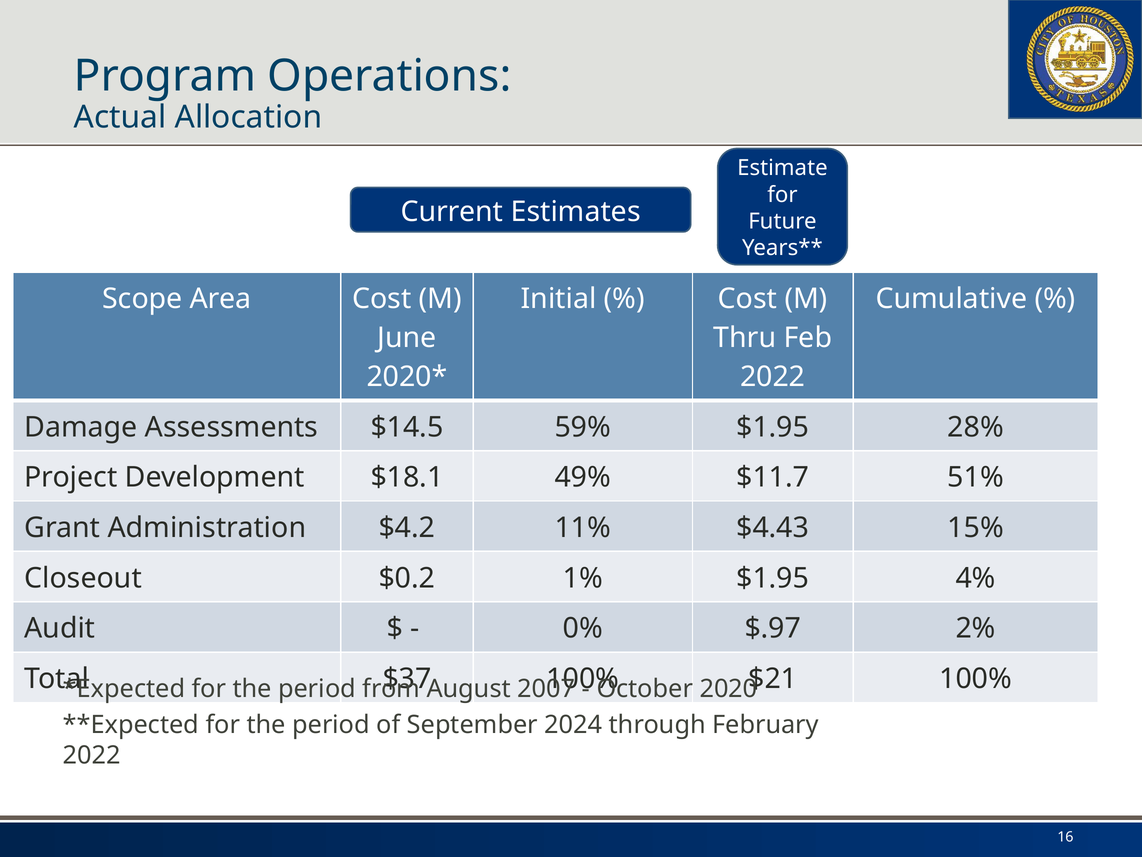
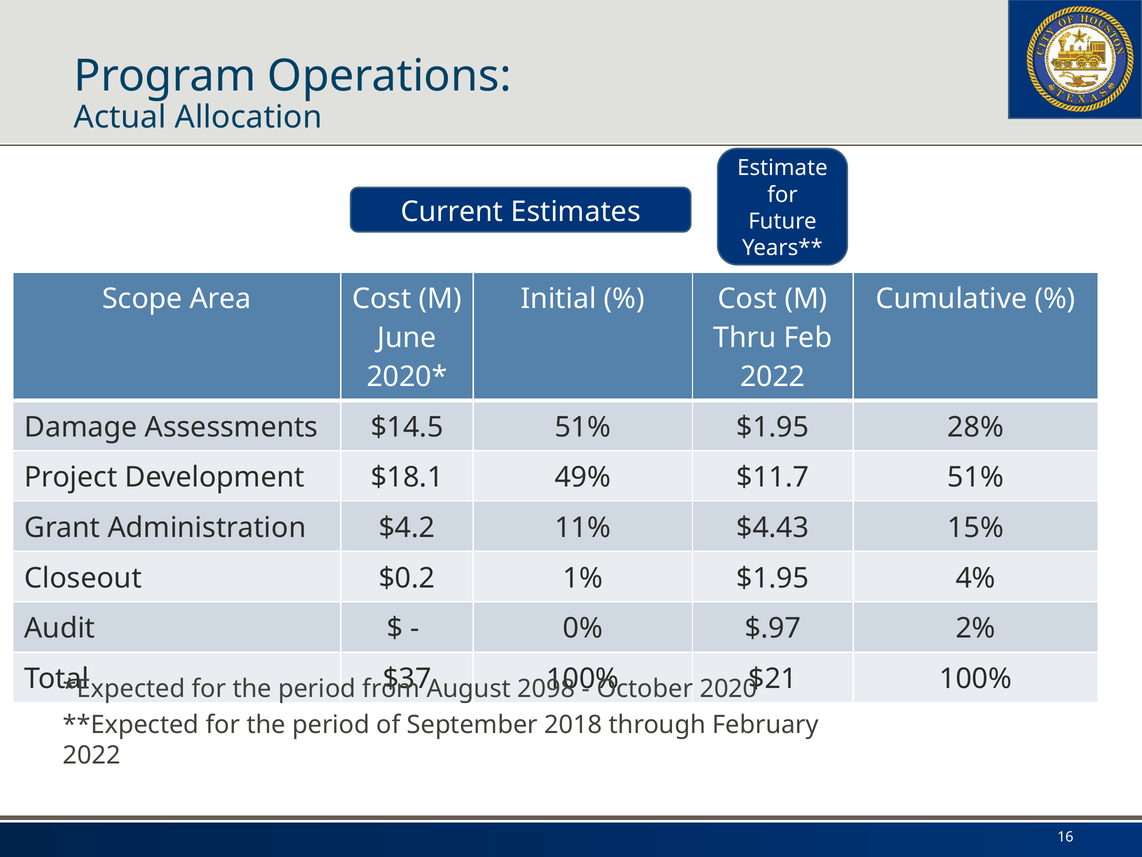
$14.5 59%: 59% -> 51% (583, 427)
2007: 2007 -> 2098 (546, 688)
2024: 2024 -> 2018 (573, 725)
